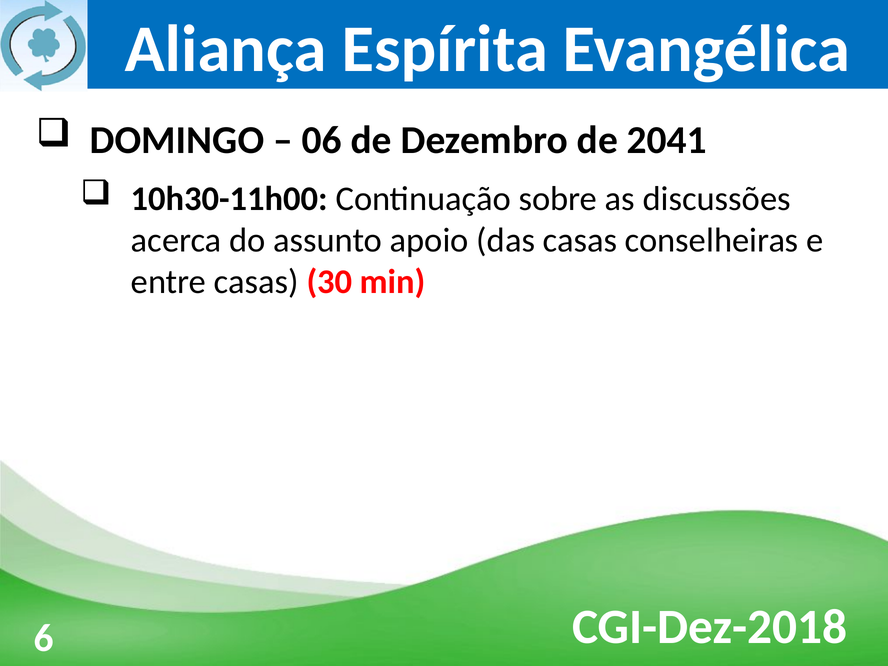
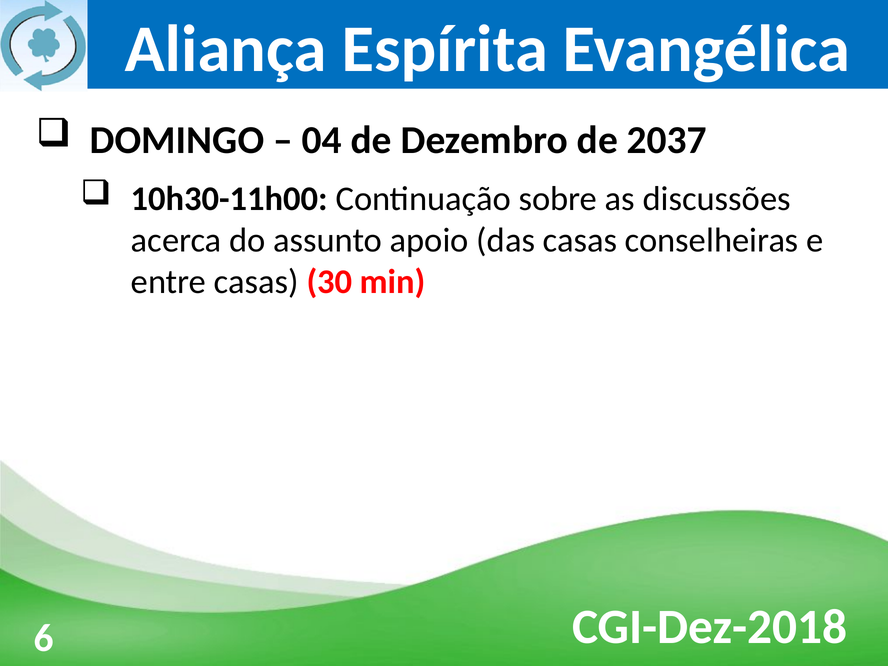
06: 06 -> 04 (322, 140)
2041: 2041 -> 2037 (667, 140)
